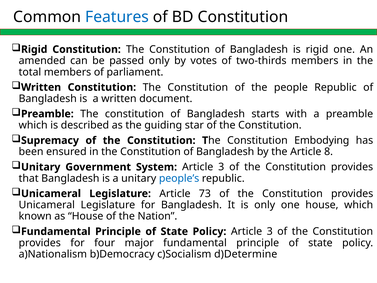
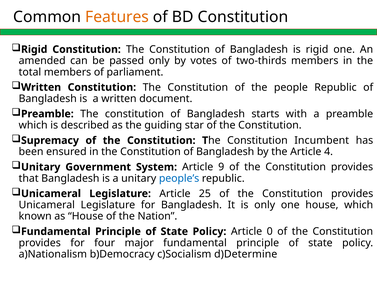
Features colour: blue -> orange (117, 17)
Embodying: Embodying -> Incumbent (322, 140)
8: 8 -> 4 (329, 152)
System Article 3: 3 -> 9 (221, 167)
73: 73 -> 25 (205, 193)
Policy Article 3: 3 -> 0 (270, 231)
